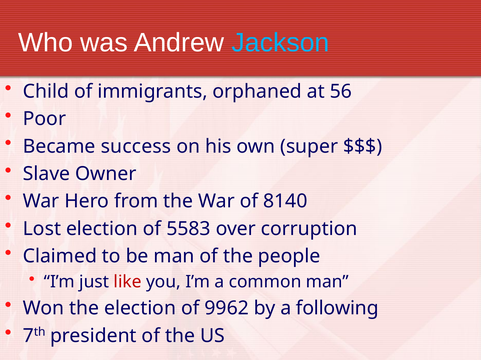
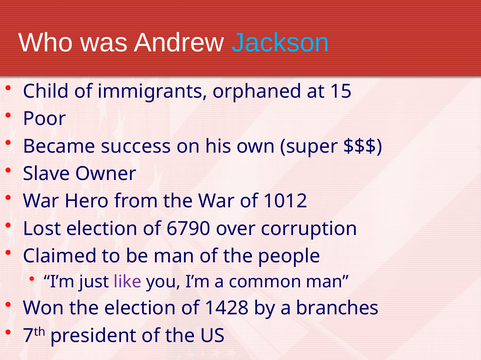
56: 56 -> 15 (341, 92)
8140: 8140 -> 1012 (285, 202)
5583: 5583 -> 6790 (189, 229)
like colour: red -> purple (128, 282)
9962: 9962 -> 1428 (227, 309)
following: following -> branches (337, 309)
